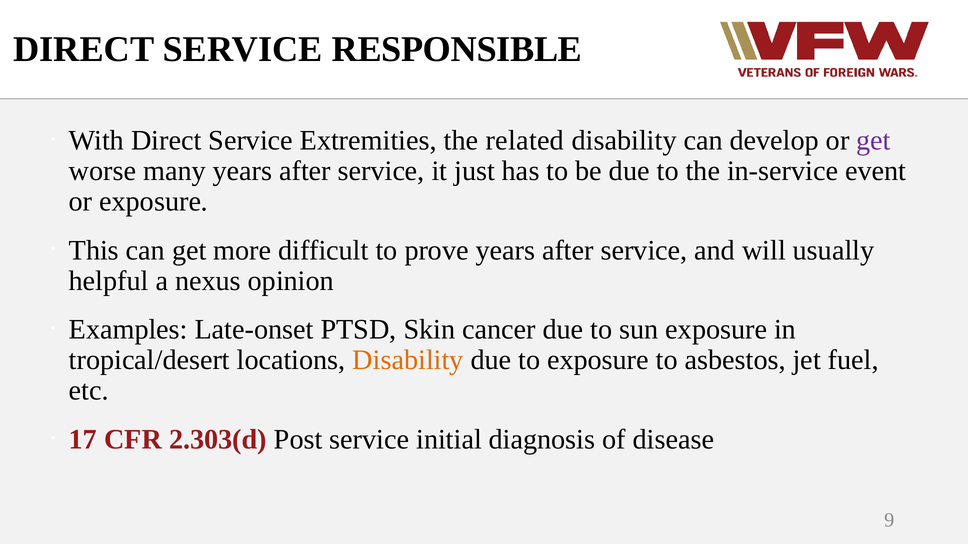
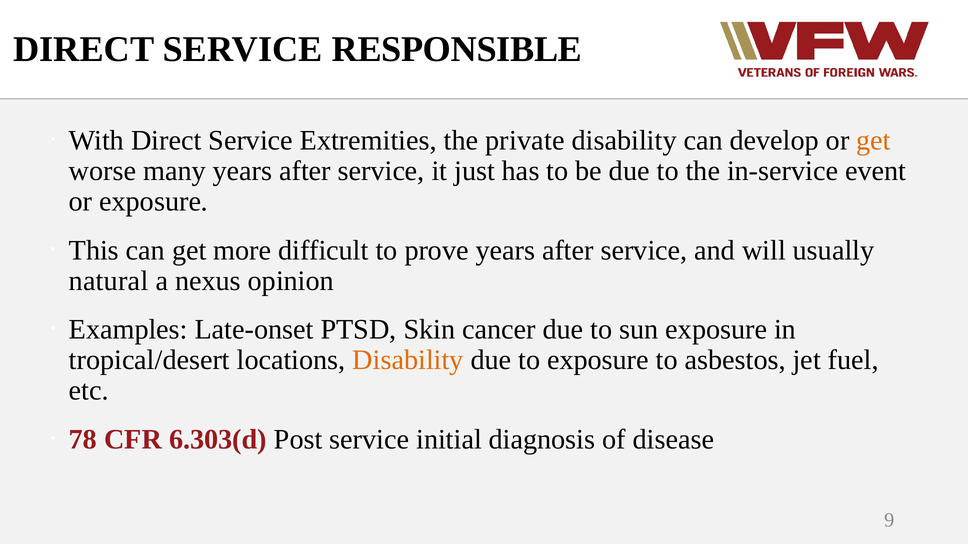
related: related -> private (525, 141)
get colour: purple -> orange (874, 141)
helpful: helpful -> natural (109, 281)
17: 17 -> 78 (83, 440)
2.303(d: 2.303(d -> 6.303(d (218, 440)
